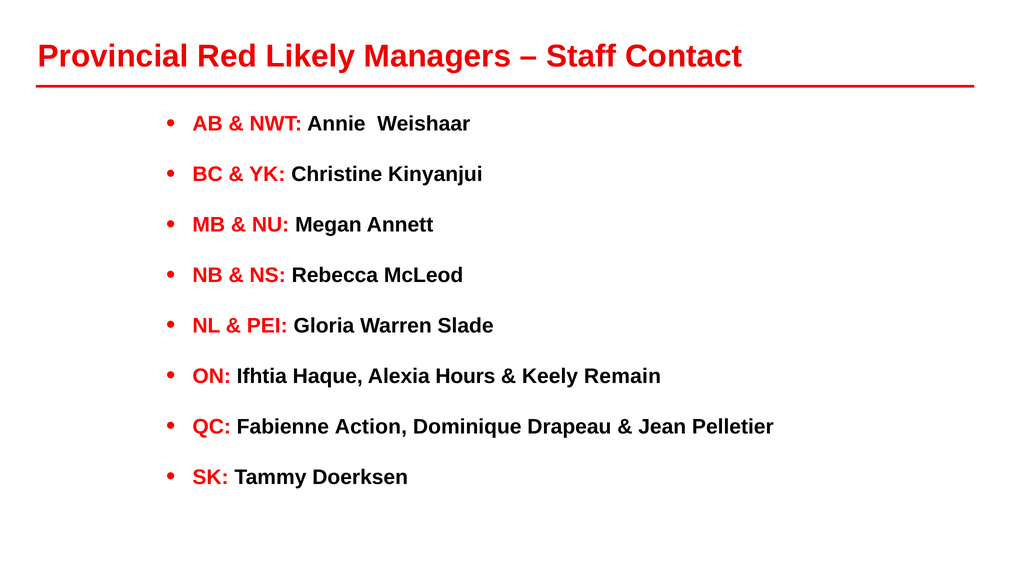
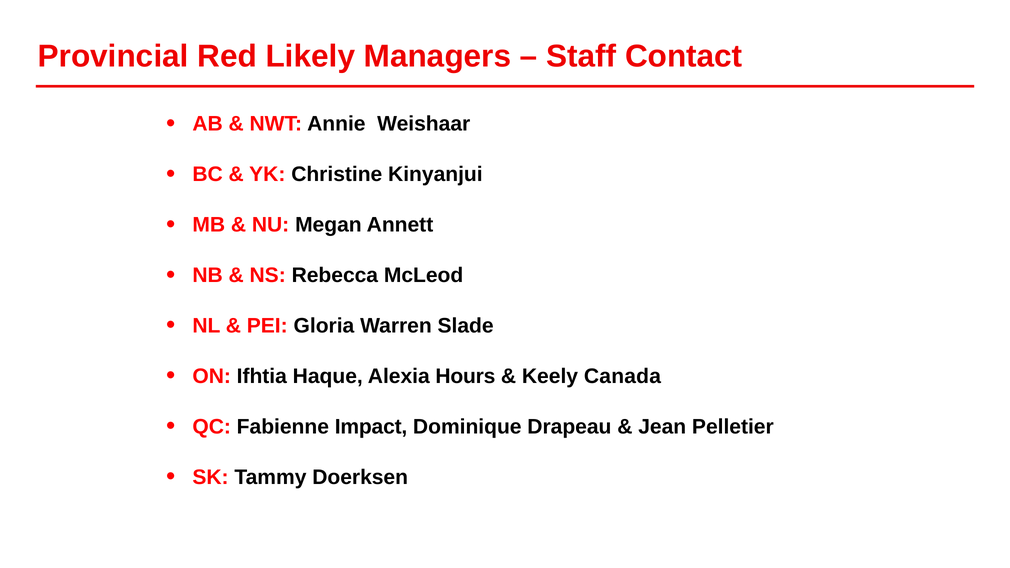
Remain: Remain -> Canada (622, 376)
Action: Action -> Impact (371, 427)
